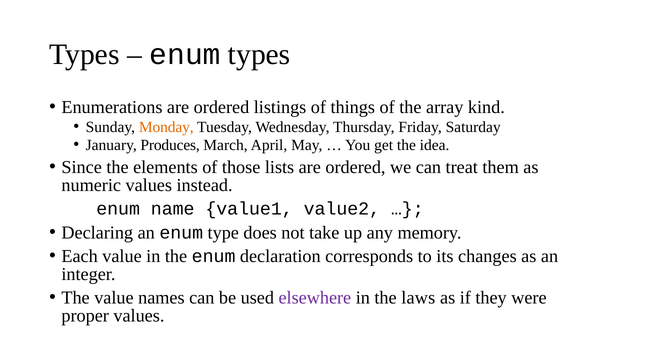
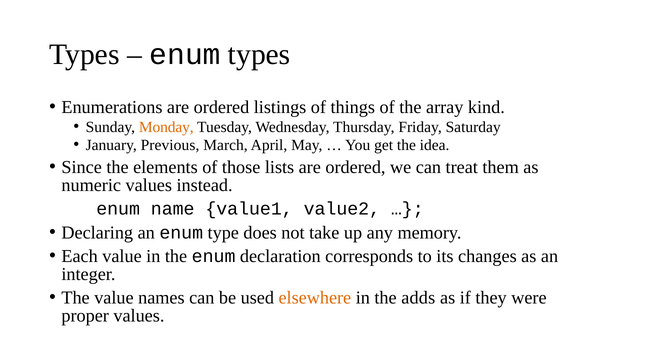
Produces: Produces -> Previous (170, 145)
elsewhere colour: purple -> orange (315, 298)
laws: laws -> adds (418, 298)
